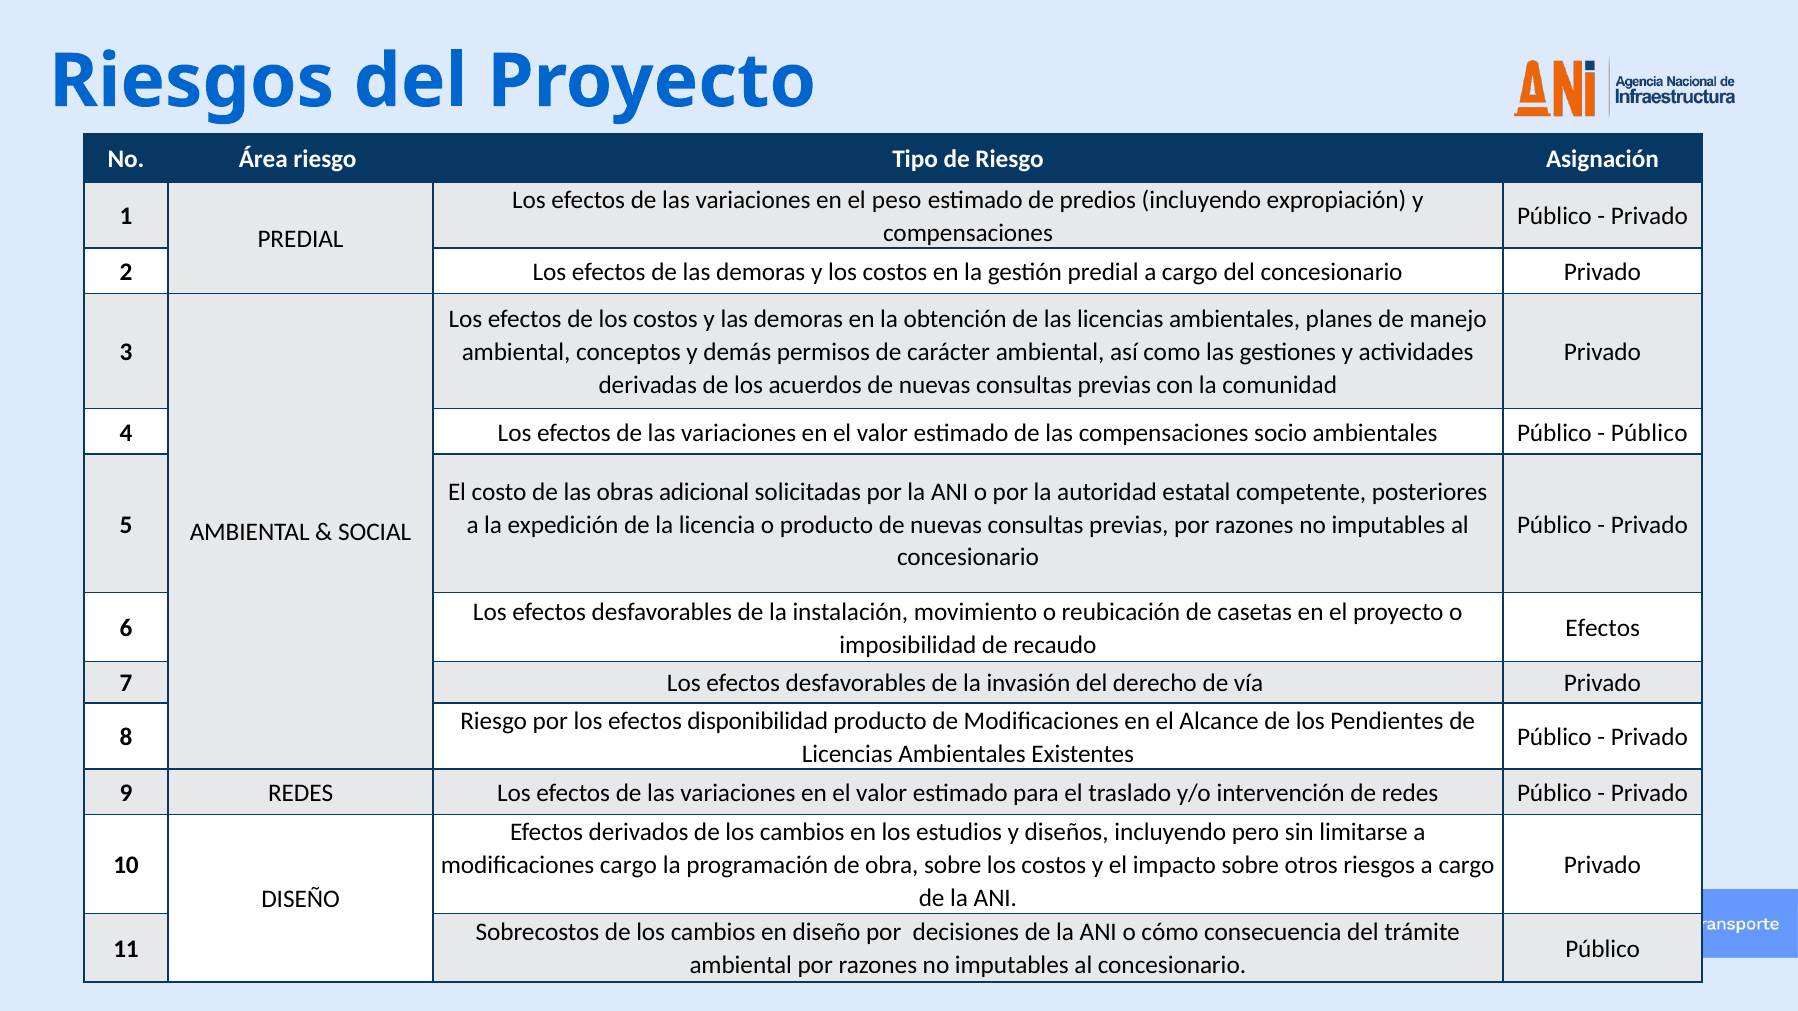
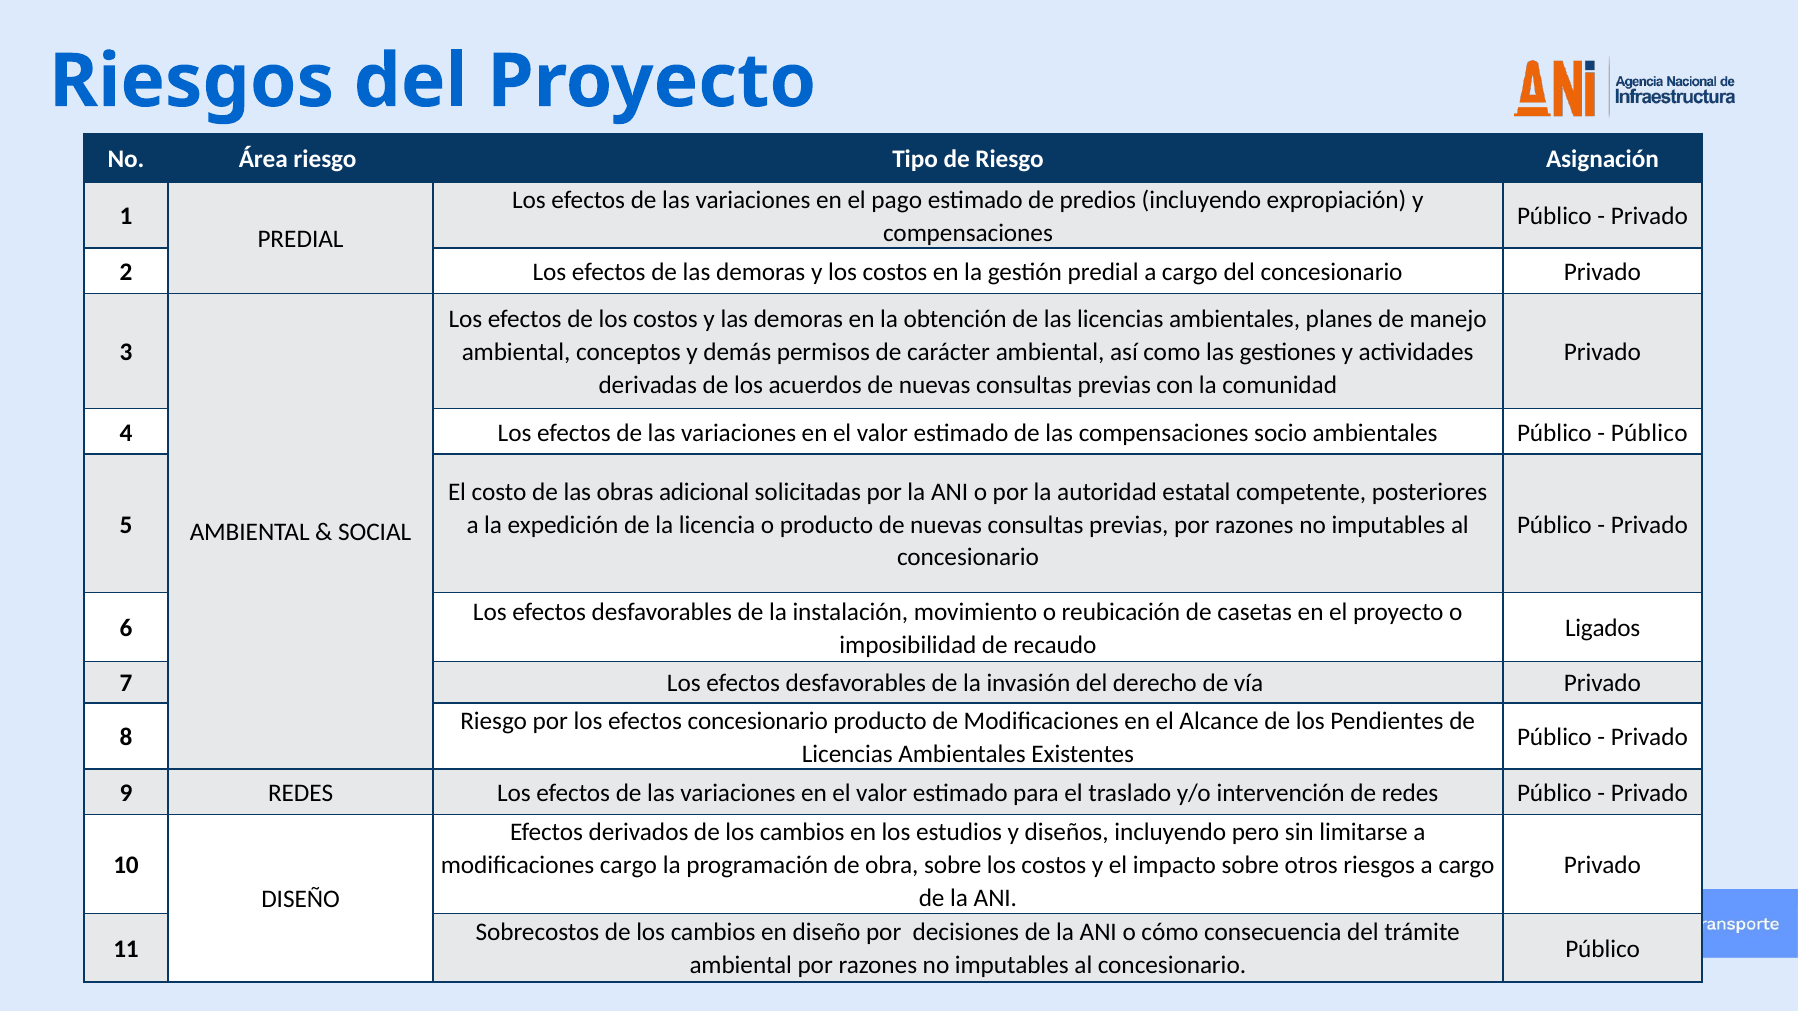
peso: peso -> pago (897, 200)
Efectos: Efectos -> Ligados (1603, 629)
efectos disponibilidad: disponibilidad -> concesionario (758, 721)
